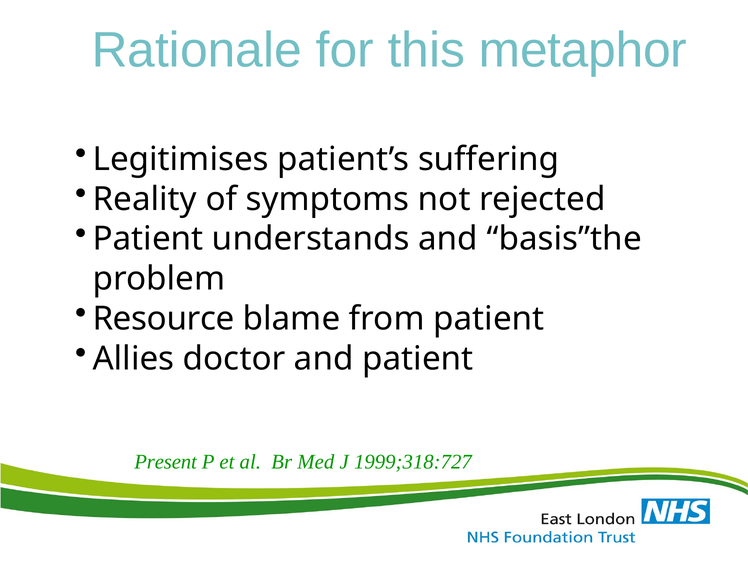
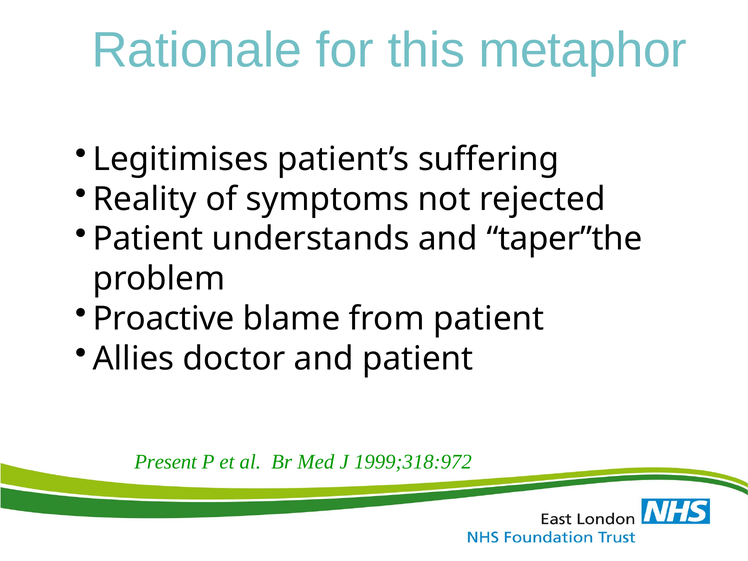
basis”the: basis”the -> taper”the (564, 239)
Resource: Resource -> Proactive (164, 319)
1999;318:727: 1999;318:727 -> 1999;318:972 (413, 462)
